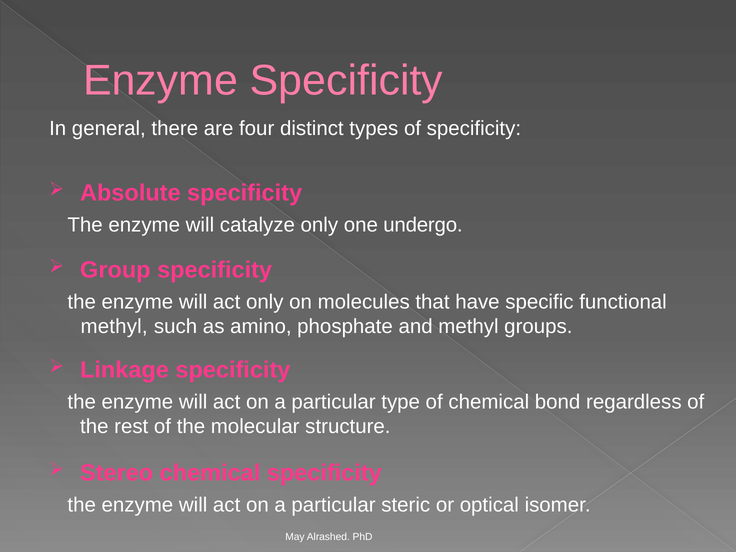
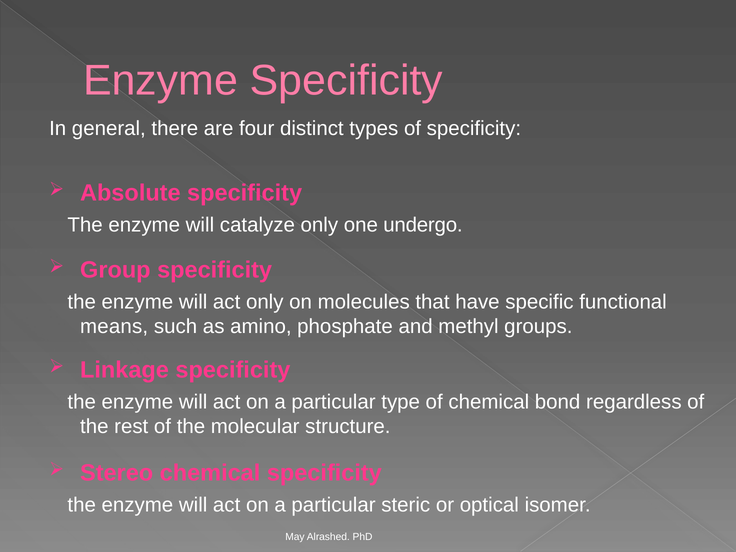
methyl: methyl -> means (114, 327)
